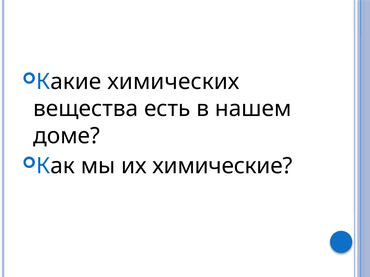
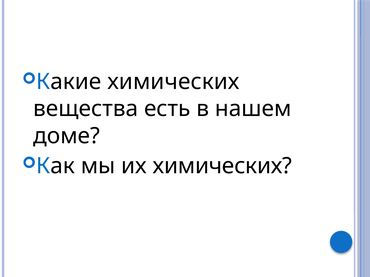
их химические: химические -> химических (222, 166)
